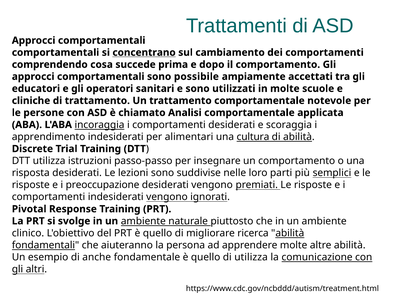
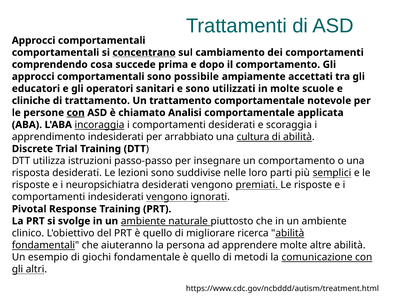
con underline: none -> present (76, 113)
alimentari: alimentari -> arrabbiato (189, 137)
preoccupazione: preoccupazione -> neuropsichiatra (103, 185)
anche: anche -> giochi (97, 258)
di utilizza: utilizza -> metodi (251, 258)
